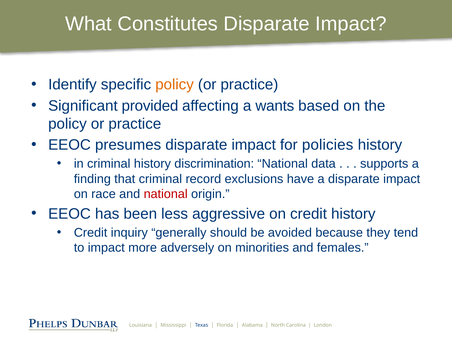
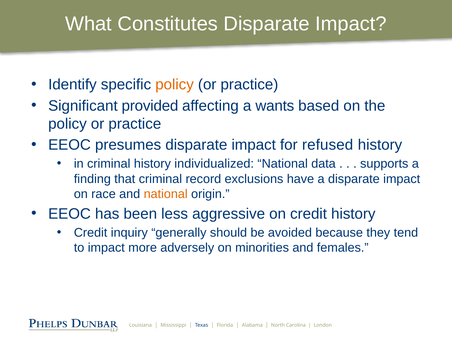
policies: policies -> refused (328, 145)
discrimination: discrimination -> individualized (214, 164)
national colour: red -> orange (166, 194)
